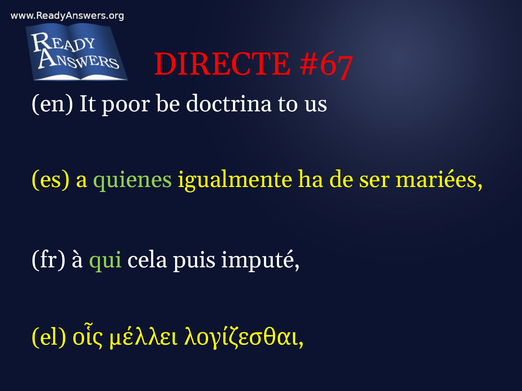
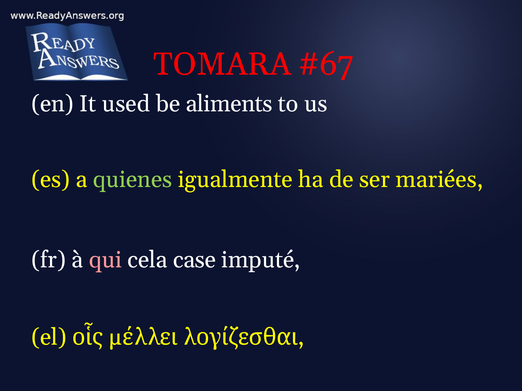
DIRECTE: DIRECTE -> TOMARA (222, 64)
poor: poor -> used (126, 104)
doctrina: doctrina -> aliments (229, 104)
qui colour: light green -> pink (105, 260)
puis: puis -> case (195, 260)
